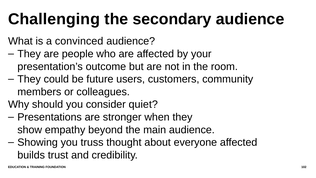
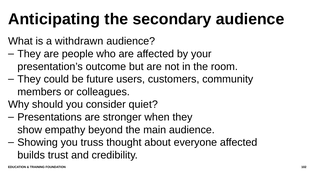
Challenging: Challenging -> Anticipating (54, 19)
convinced: convinced -> withdrawn (79, 41)
